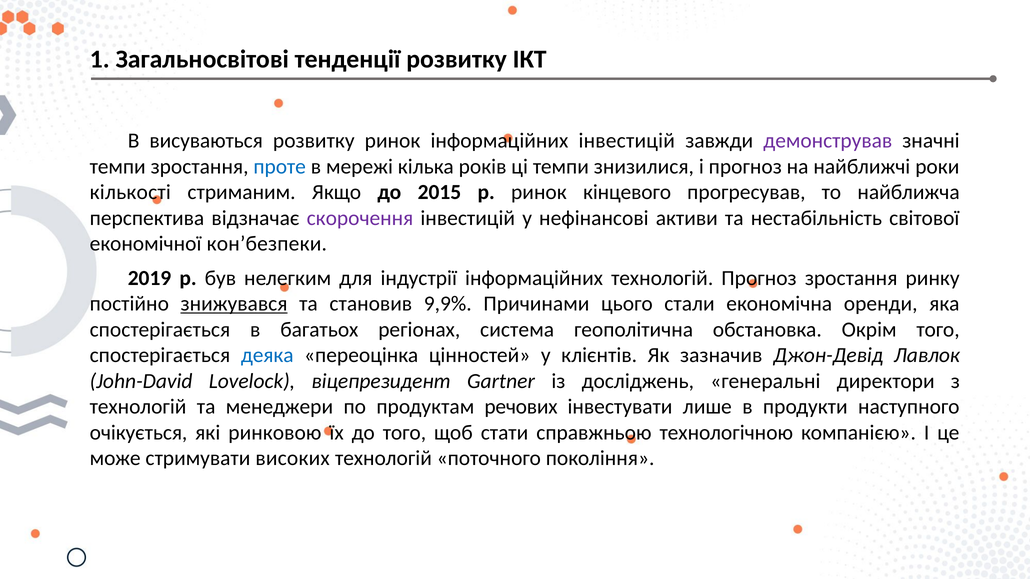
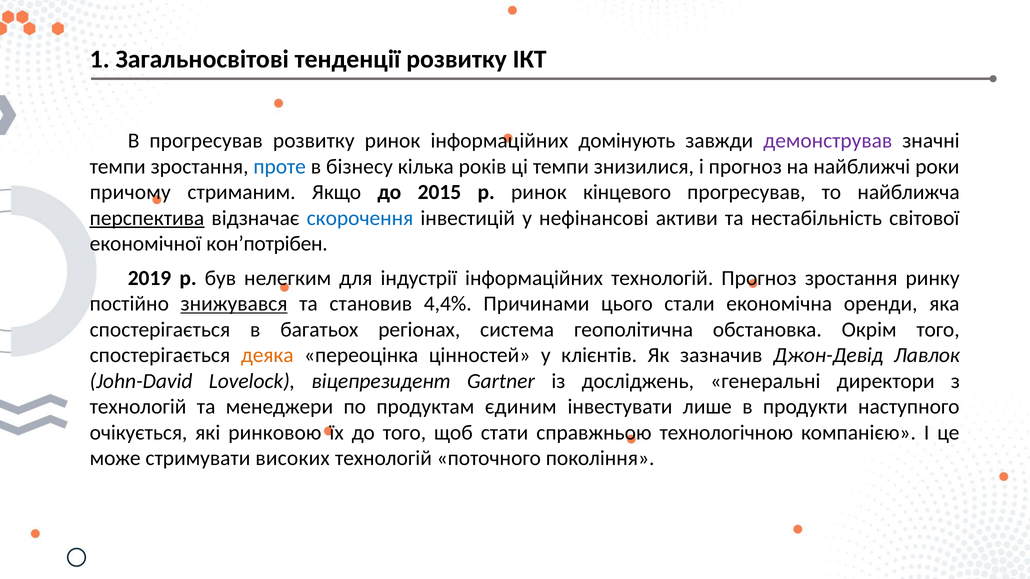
В висуваються: висуваються -> прогресував (206, 141)
інформаційних інвестицій: інвестицій -> домінують (627, 141)
мережі: мережі -> бізнесу (359, 167)
кількості: кількості -> причому (130, 192)
перспектива underline: none -> present (147, 218)
скорочення colour: purple -> blue (360, 218)
кон’безпеки: кон’безпеки -> кон’потрібен (267, 244)
9,9%: 9,9% -> 4,4% (448, 304)
деяка colour: blue -> orange (267, 355)
речових: речових -> єдиним (521, 407)
